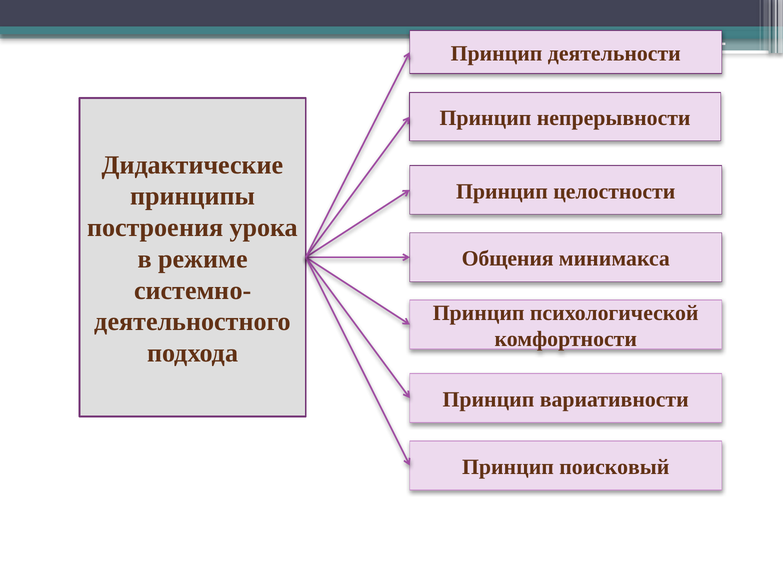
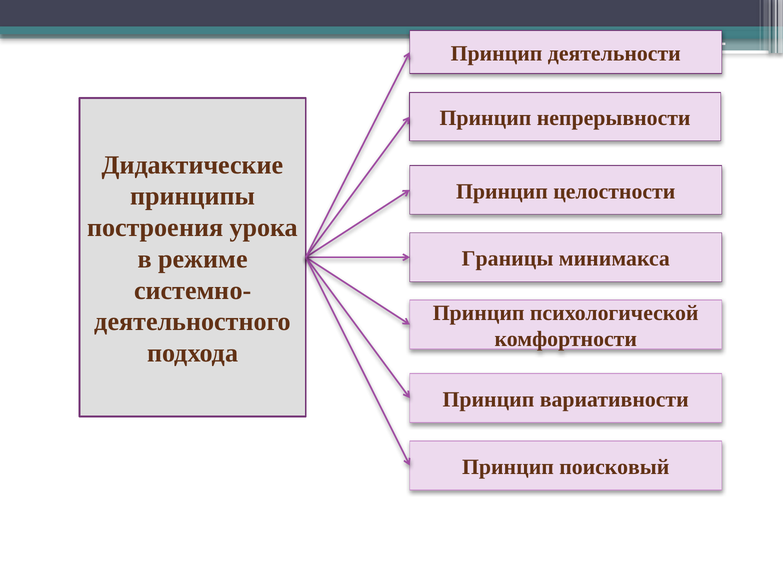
Общения: Общения -> Границы (508, 258)
